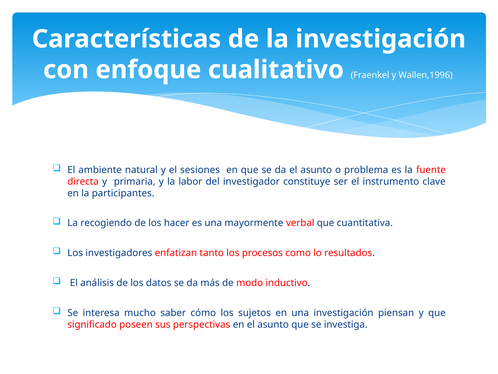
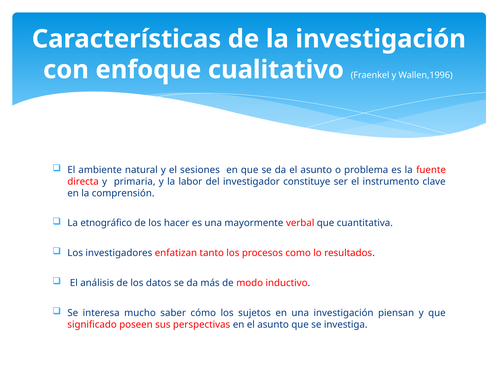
participantes: participantes -> comprensión (123, 193)
recogiendo: recogiendo -> etnográfico (106, 223)
